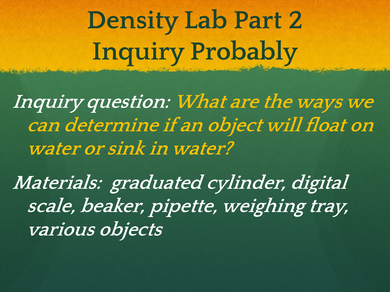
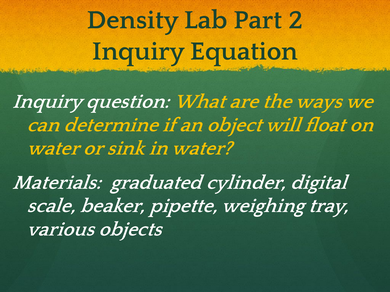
Probably: Probably -> Equation (244, 51)
